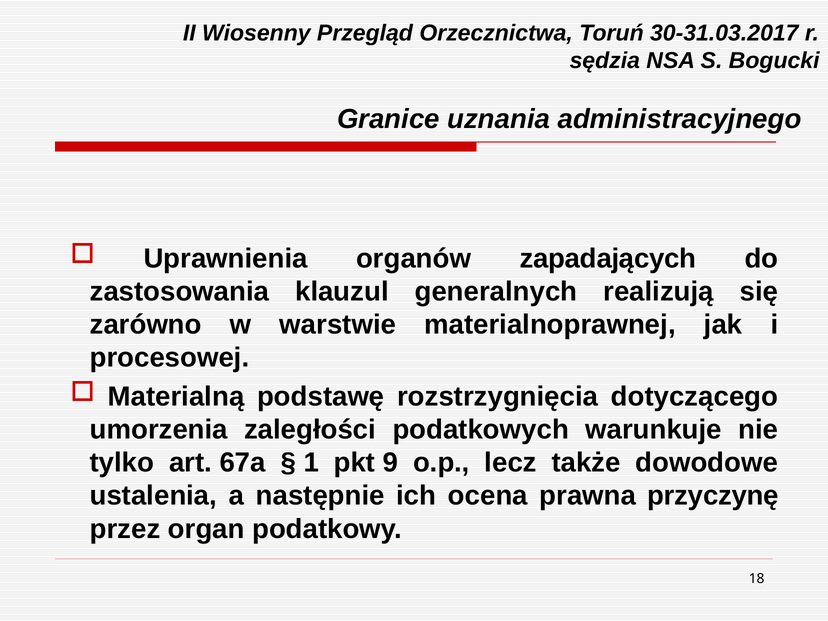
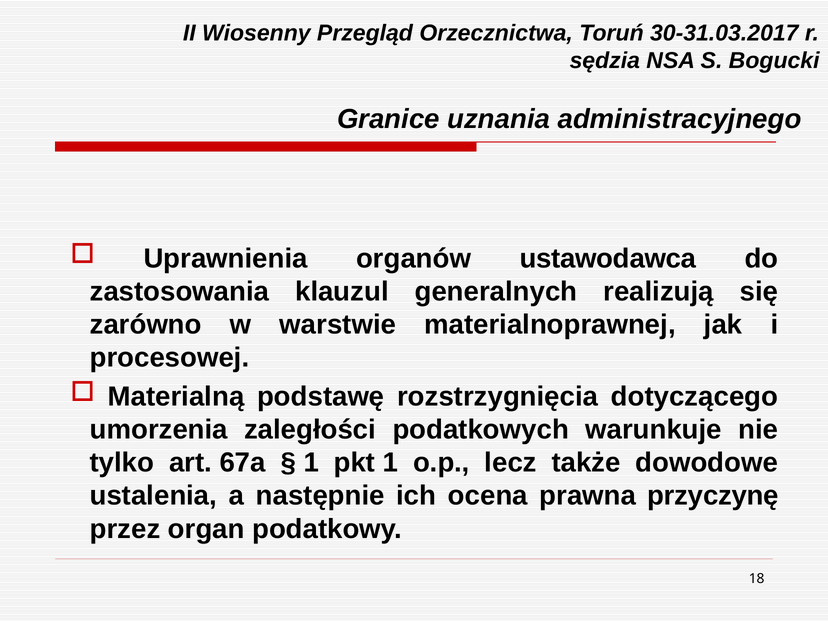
zapadających: zapadających -> ustawodawca (608, 258)
pkt 9: 9 -> 1 (390, 463)
